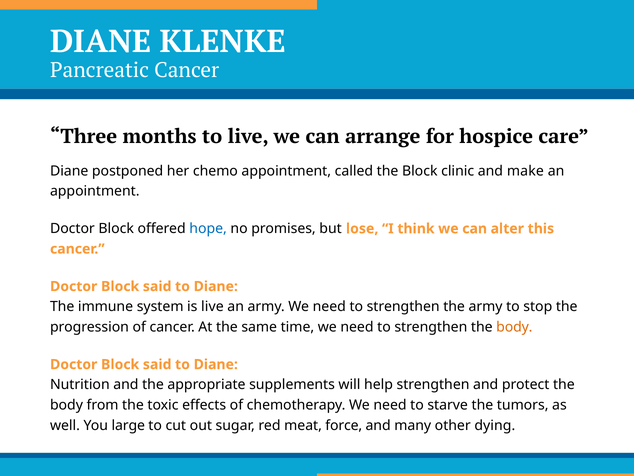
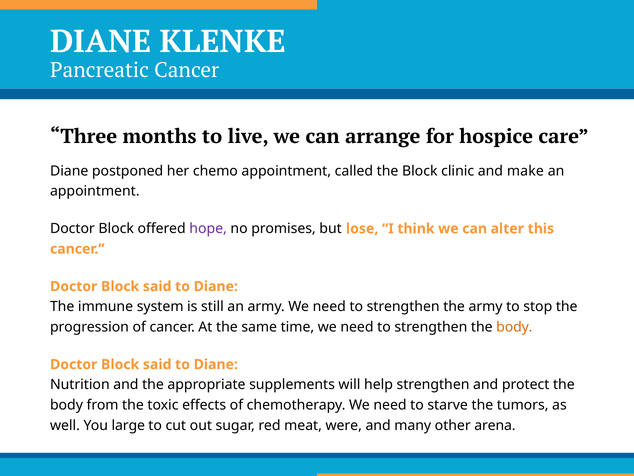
hope colour: blue -> purple (208, 228)
is live: live -> still (212, 306)
force: force -> were (344, 425)
dying: dying -> arena (495, 425)
